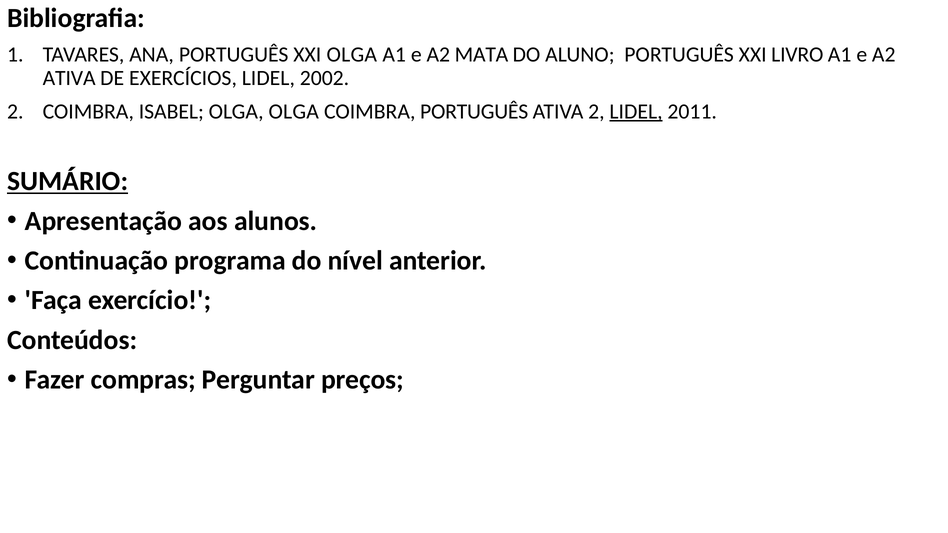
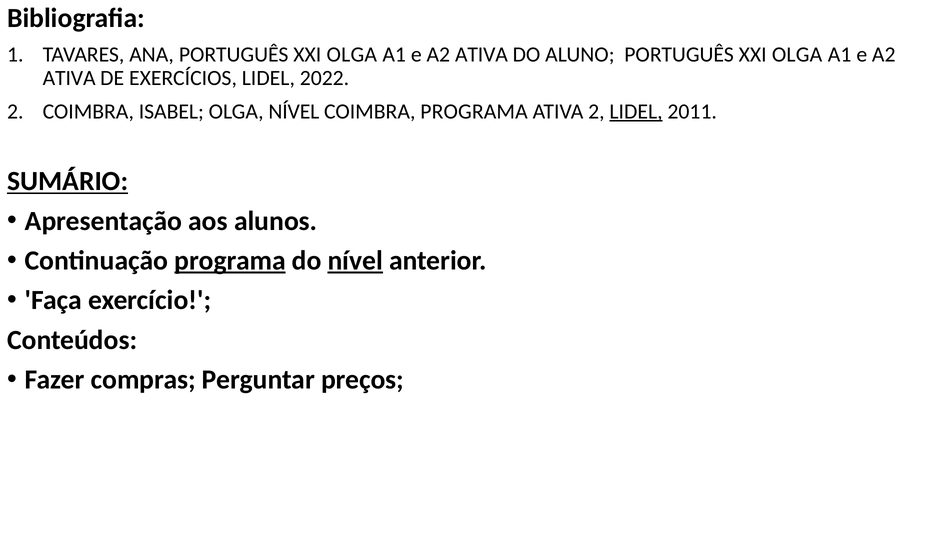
MATA: MATA -> ATIVA (481, 55)
ALUNO PORTUGUÊS XXI LIVRO: LIVRO -> OLGA (797, 55)
2002: 2002 -> 2022 (325, 78)
OLGA OLGA: OLGA -> NÍVEL (294, 112)
COIMBRA PORTUGUÊS: PORTUGUÊS -> PROGRAMA (474, 112)
programa underline: none -> present (230, 261)
nível underline: none -> present (355, 261)
